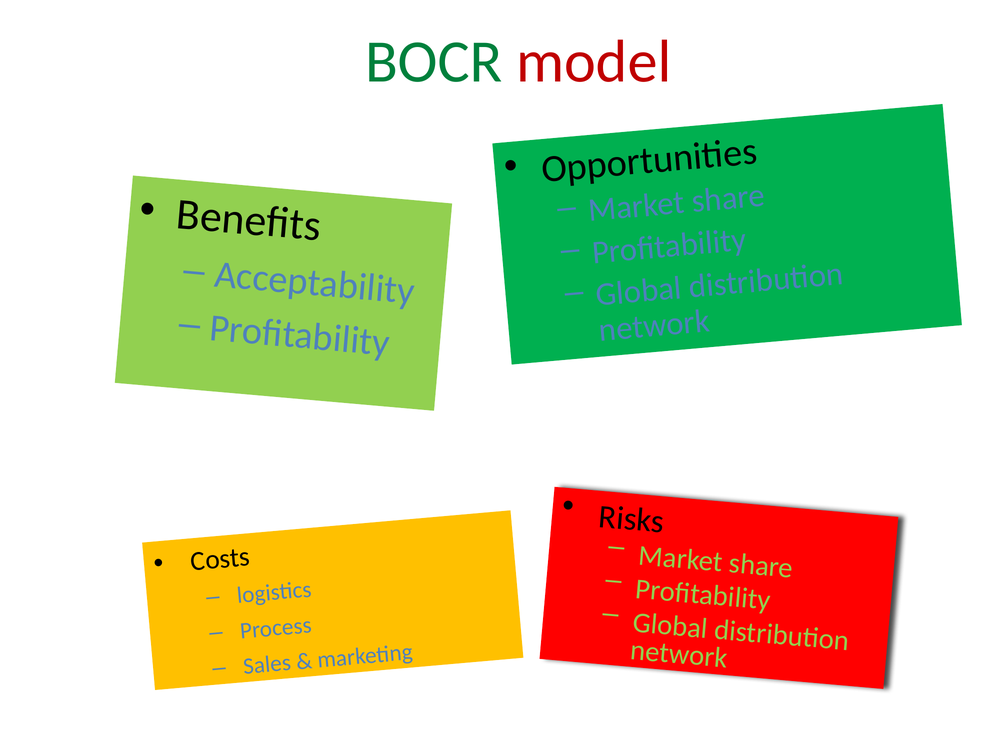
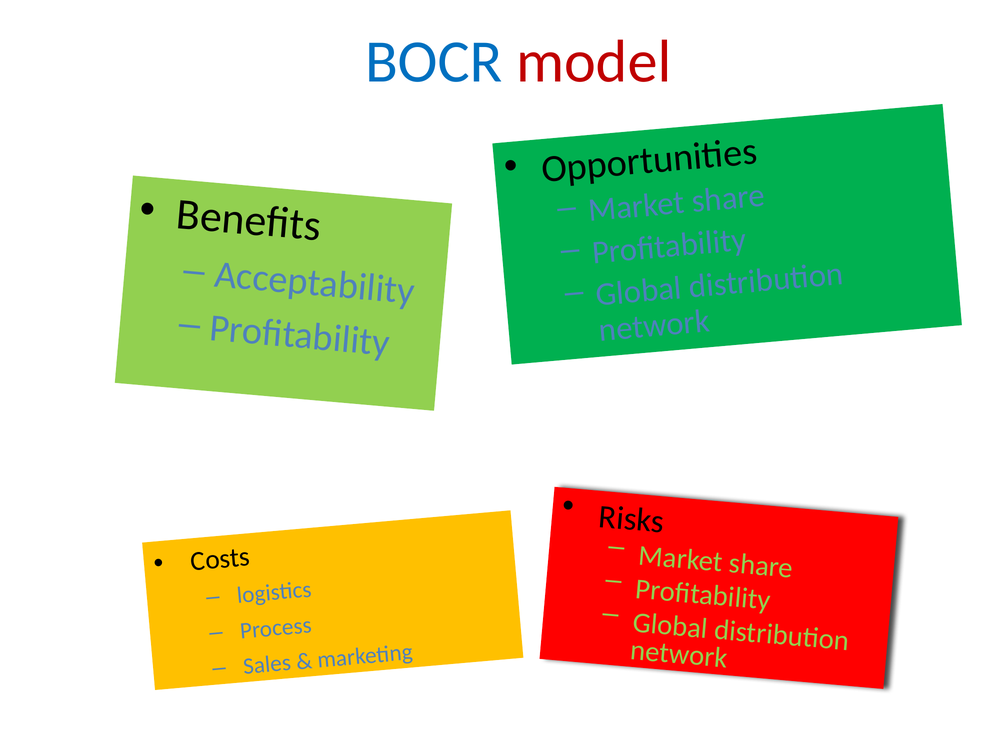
BOCR colour: green -> blue (434, 62)
